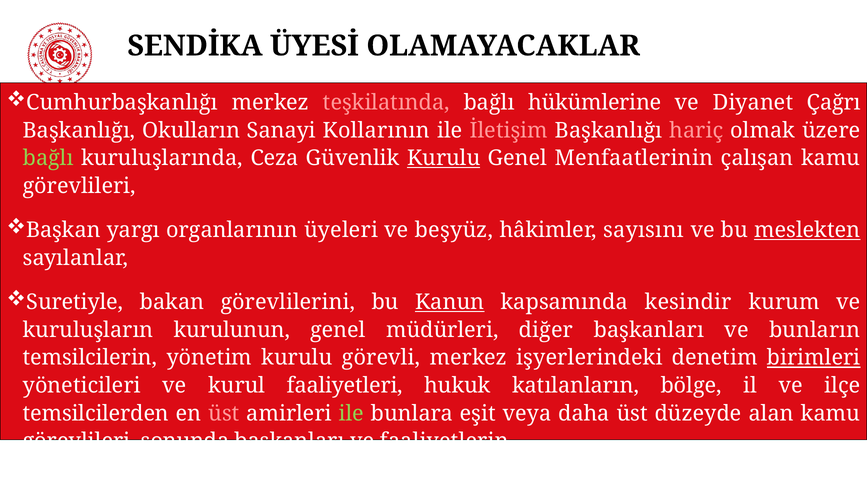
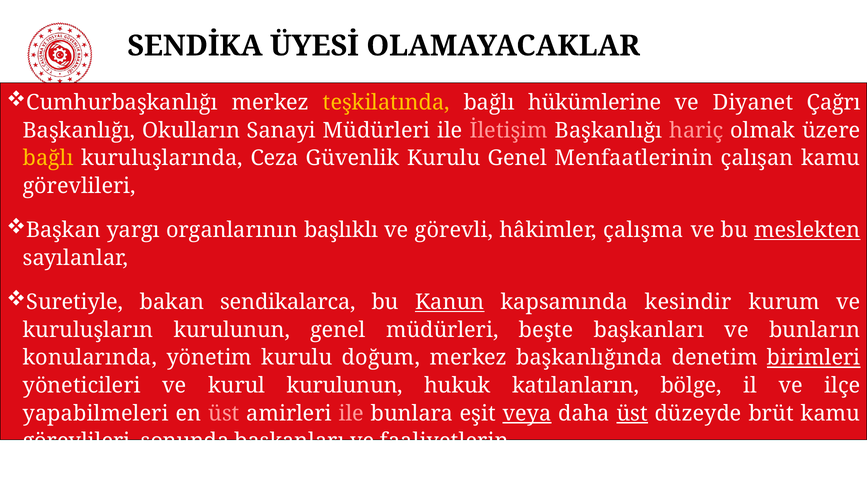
teşkilatında colour: pink -> yellow (386, 102)
Sanayi Kollarının: Kollarının -> Müdürleri (376, 130)
bağlı colour: light green -> yellow (48, 158)
Kurulu underline: present -> none (444, 158)
üyeleri: üyeleri -> başlıklı (341, 230)
beşyüz: beşyüz -> görevli (454, 230)
sayısını: sayısını -> çalışma (644, 230)
görevlilerini: görevlilerini -> sendikalarca (288, 302)
diğer: diğer -> beşte (546, 330)
temsilcilerin: temsilcilerin -> konularında (90, 358)
görevli: görevli -> doğum (381, 358)
işyerlerindeki: işyerlerindeki -> başkanlığında (589, 358)
kurul faaliyetleri: faaliyetleri -> kurulunun (345, 385)
temsilcilerden: temsilcilerden -> yapabilmeleri (96, 413)
ile colour: light green -> pink (351, 413)
veya underline: none -> present (527, 413)
üst underline: none -> present (632, 413)
alan: alan -> brüt (771, 413)
